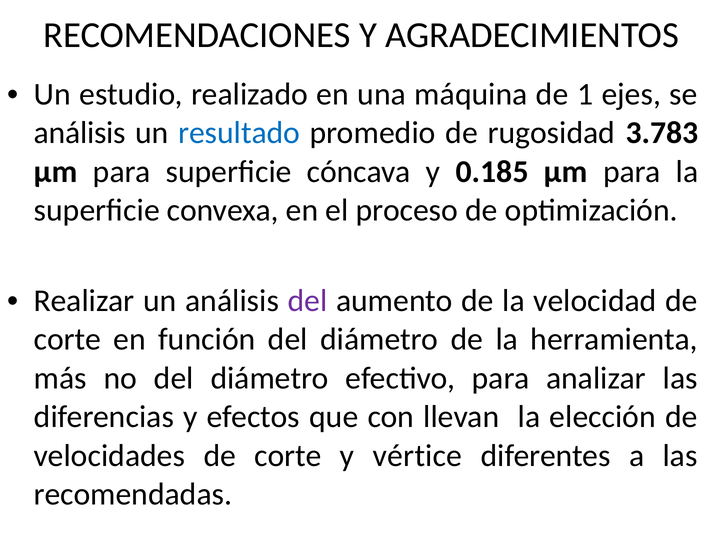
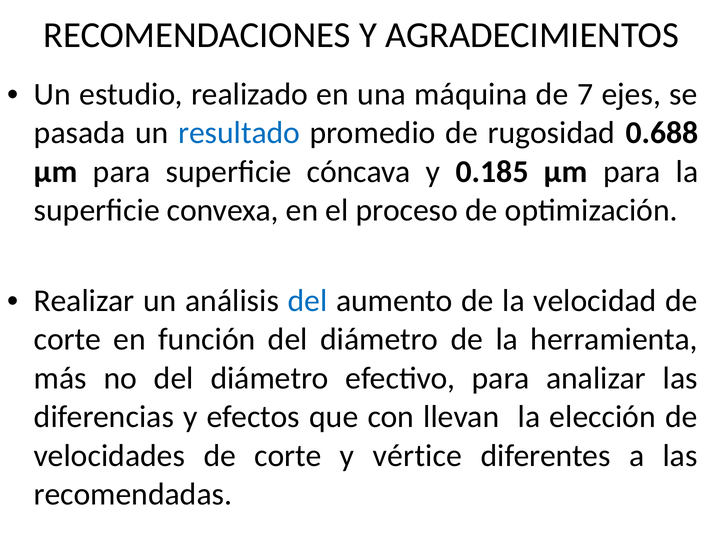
1: 1 -> 7 (585, 94)
análisis: análisis -> pasada (80, 133)
3.783: 3.783 -> 0.688 (662, 133)
del colour: purple -> blue (307, 301)
